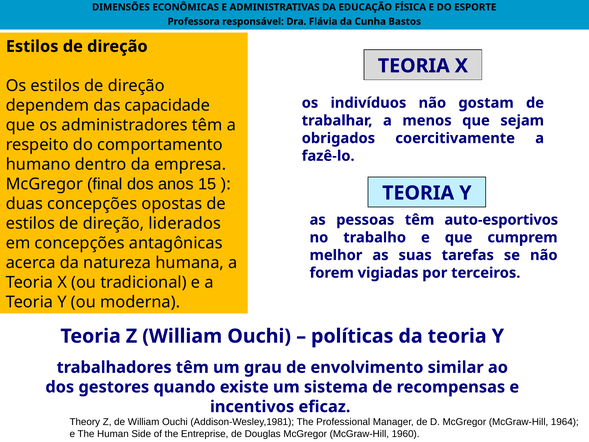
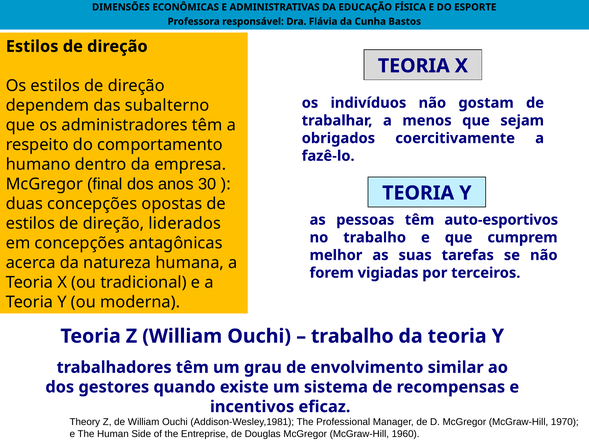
capacidade: capacidade -> subalterno (167, 105)
15: 15 -> 30 (207, 184)
políticas: políticas -> trabalho (352, 336)
1964: 1964 -> 1970 (565, 422)
